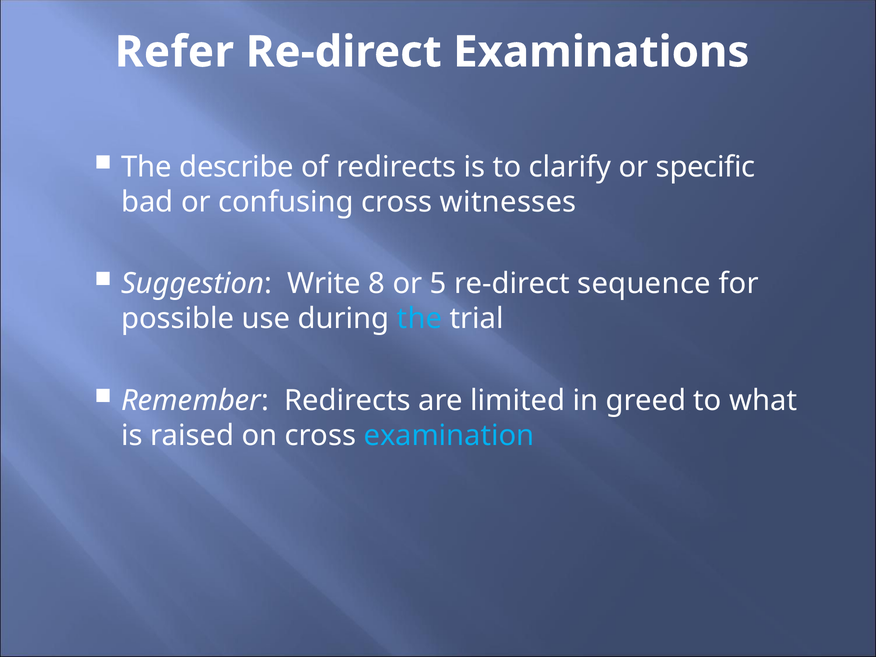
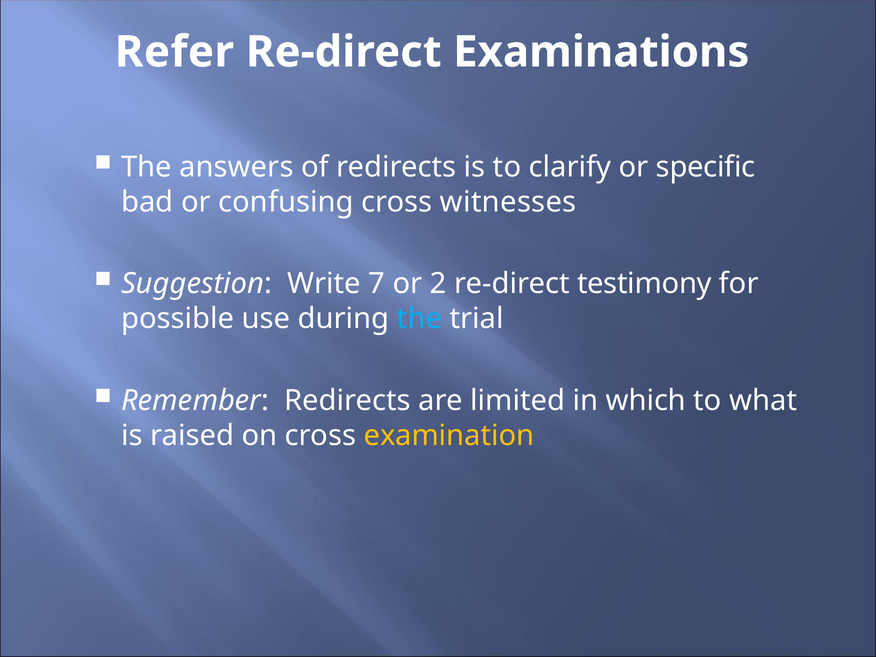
describe: describe -> answers (236, 167)
8: 8 -> 7 (377, 284)
5: 5 -> 2 (438, 284)
sequence: sequence -> testimony (644, 284)
greed: greed -> which (646, 401)
examination colour: light blue -> yellow (449, 436)
